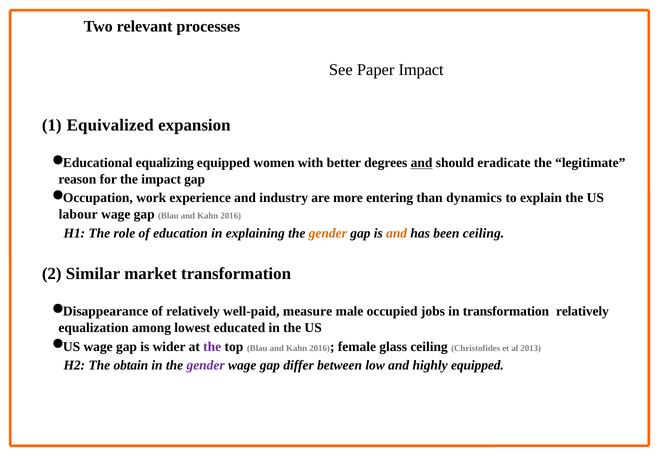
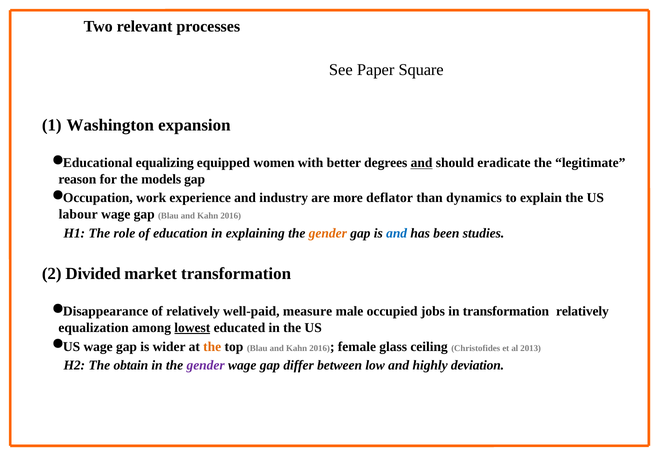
Paper Impact: Impact -> Square (421, 70)
Equivalized: Equivalized -> Washington (110, 125)
the impact: impact -> models (161, 179)
entering: entering -> deflator (390, 198)
and colour: orange -> blue (397, 233)
been ceiling: ceiling -> studies (484, 233)
Similar: Similar -> Divided (93, 274)
lowest underline: none -> present (192, 328)
the colour: purple -> orange (212, 347)
highly equipped: equipped -> deviation (477, 366)
